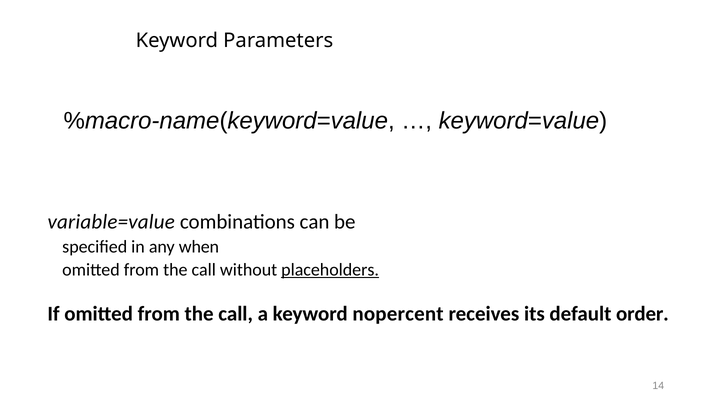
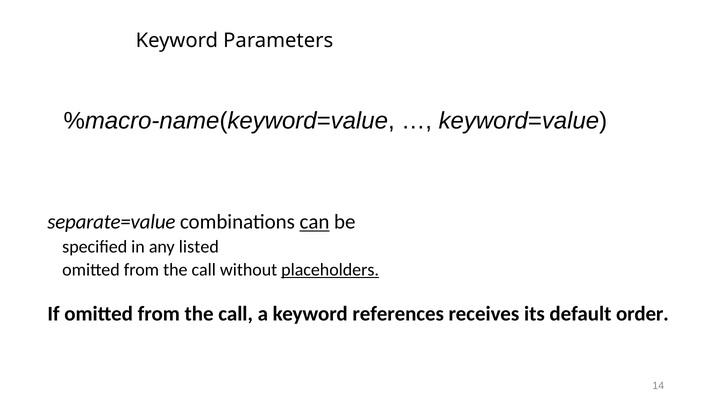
variable=value: variable=value -> separate=value (111, 222)
can underline: none -> present (314, 222)
when: when -> listed (199, 247)
nopercent: nopercent -> references (398, 314)
